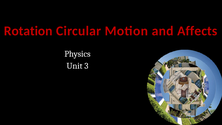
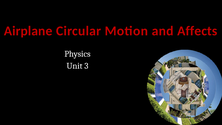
Rotation: Rotation -> Airplane (28, 31)
